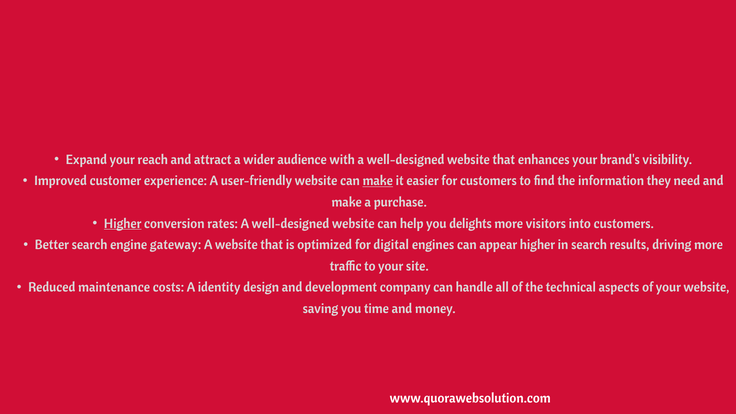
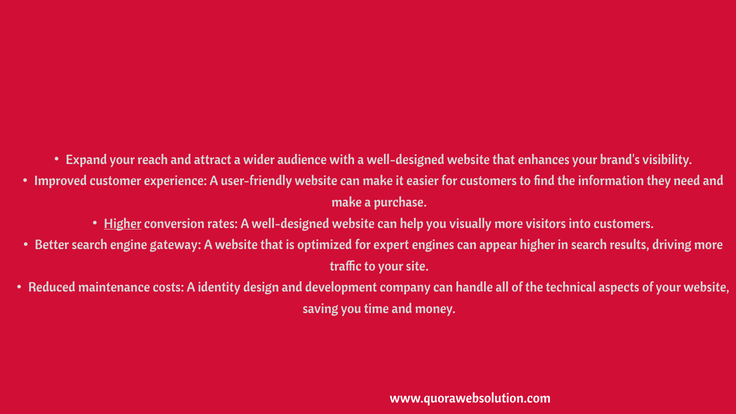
make underline: present -> none (378, 181)
delights: delights -> visually (470, 224)
digital: digital -> expert (391, 245)
